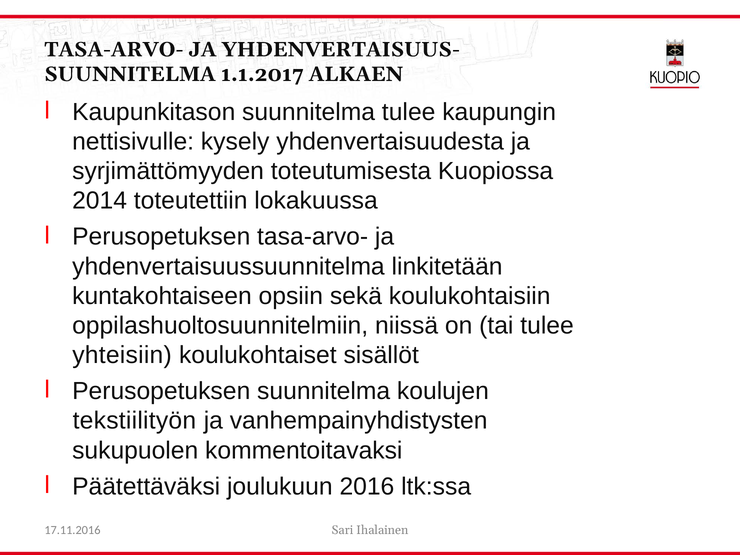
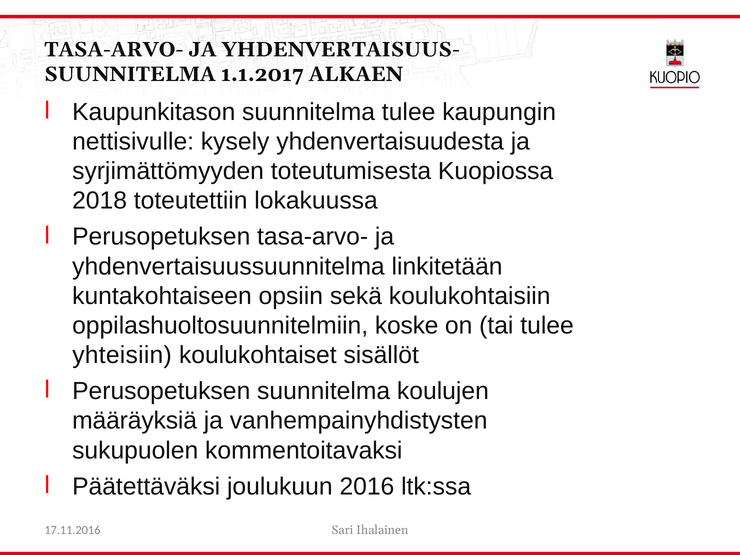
2014: 2014 -> 2018 (100, 201)
niissä: niissä -> koske (407, 326)
tekstiilityön: tekstiilityön -> määräyksiä (135, 421)
